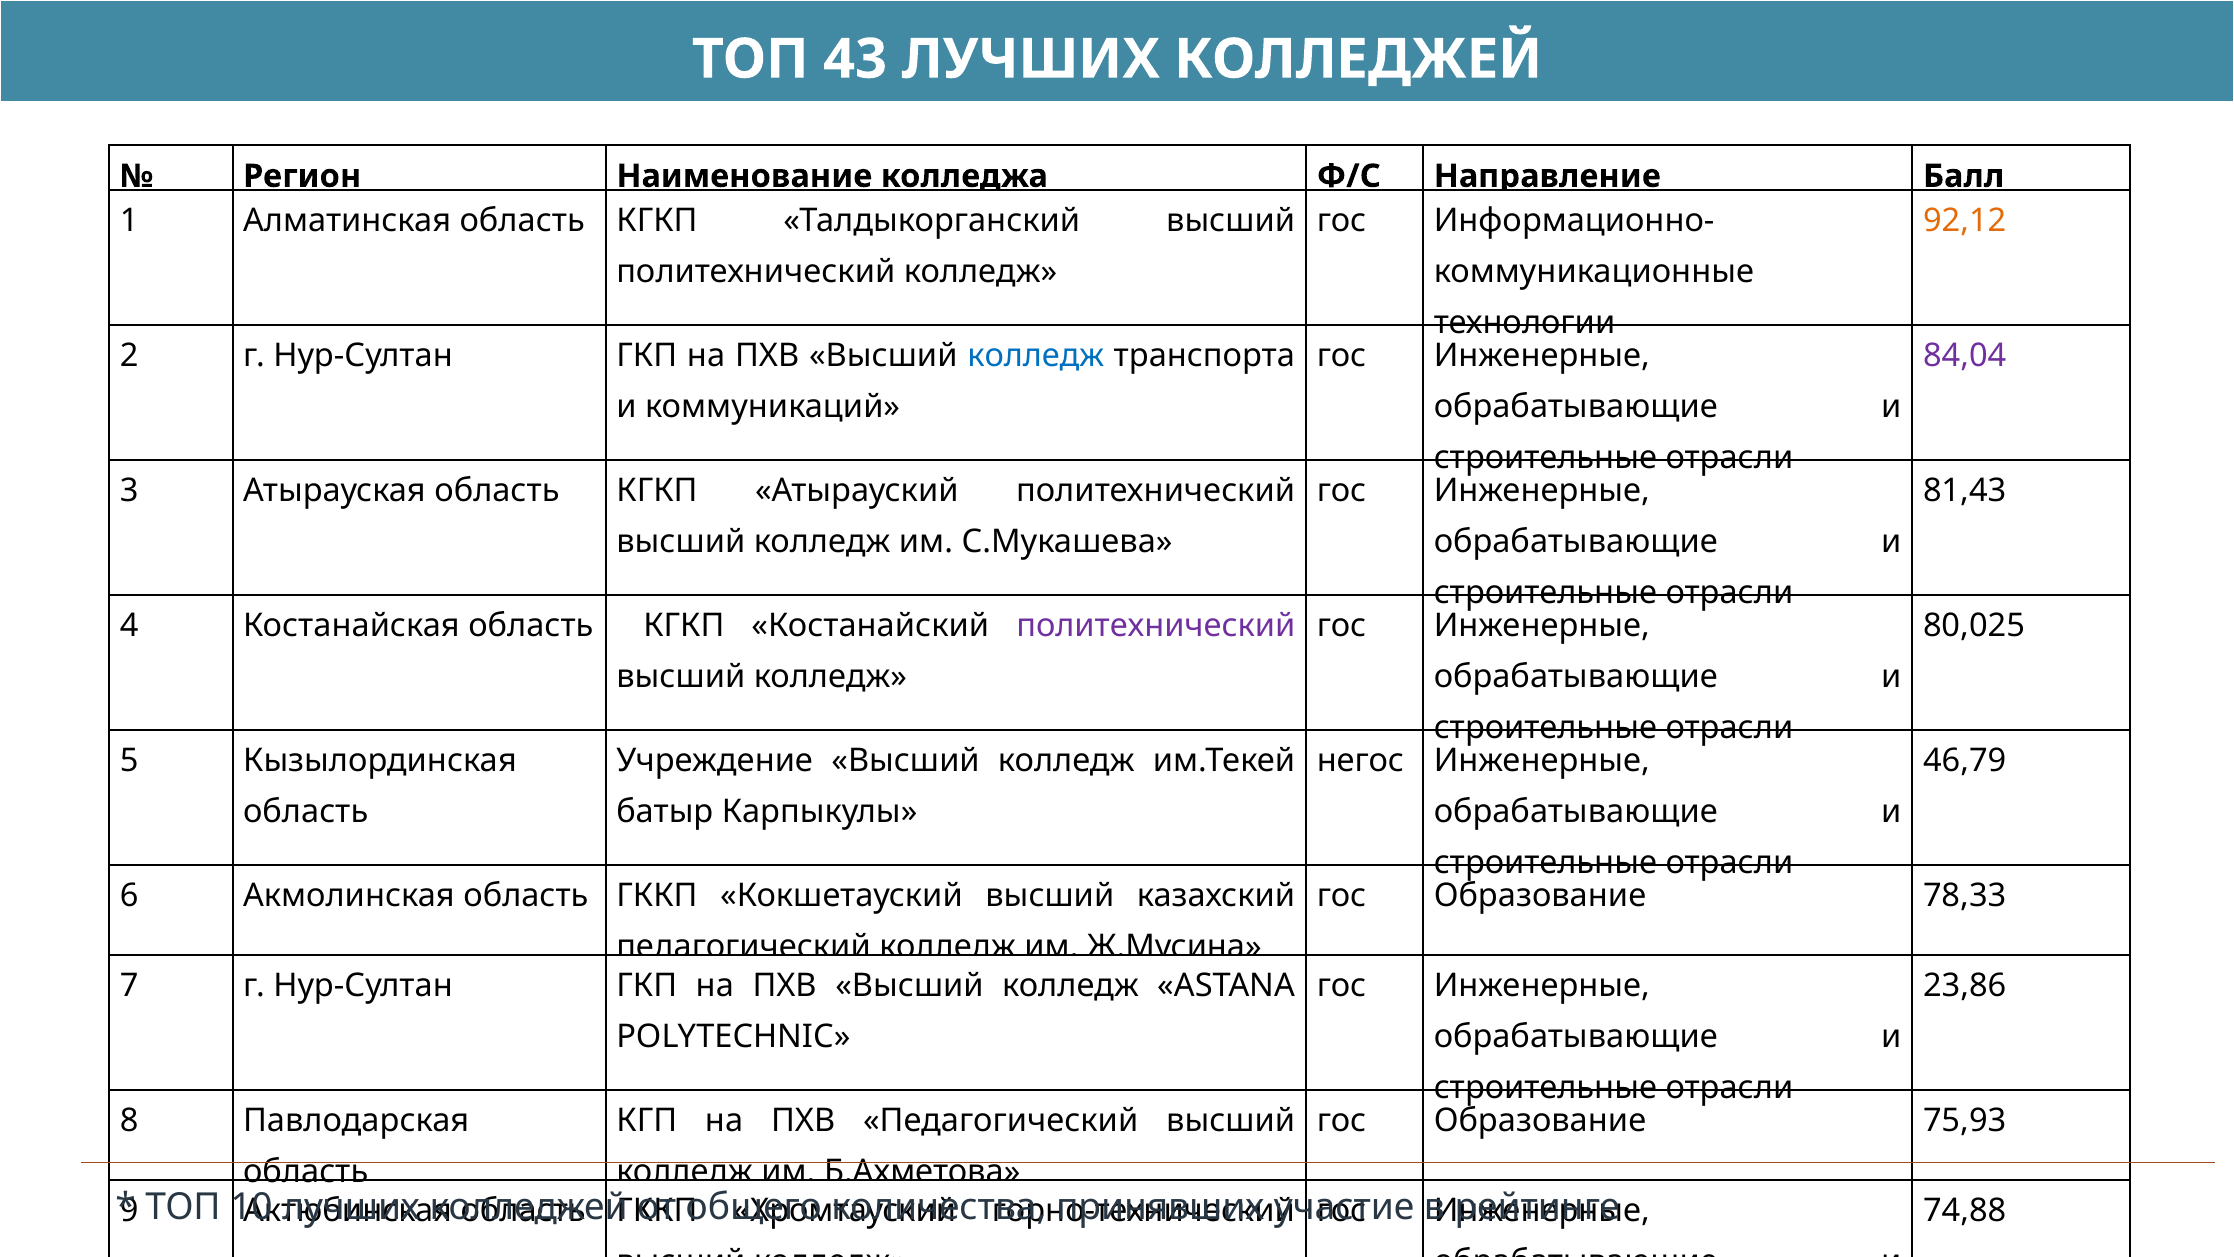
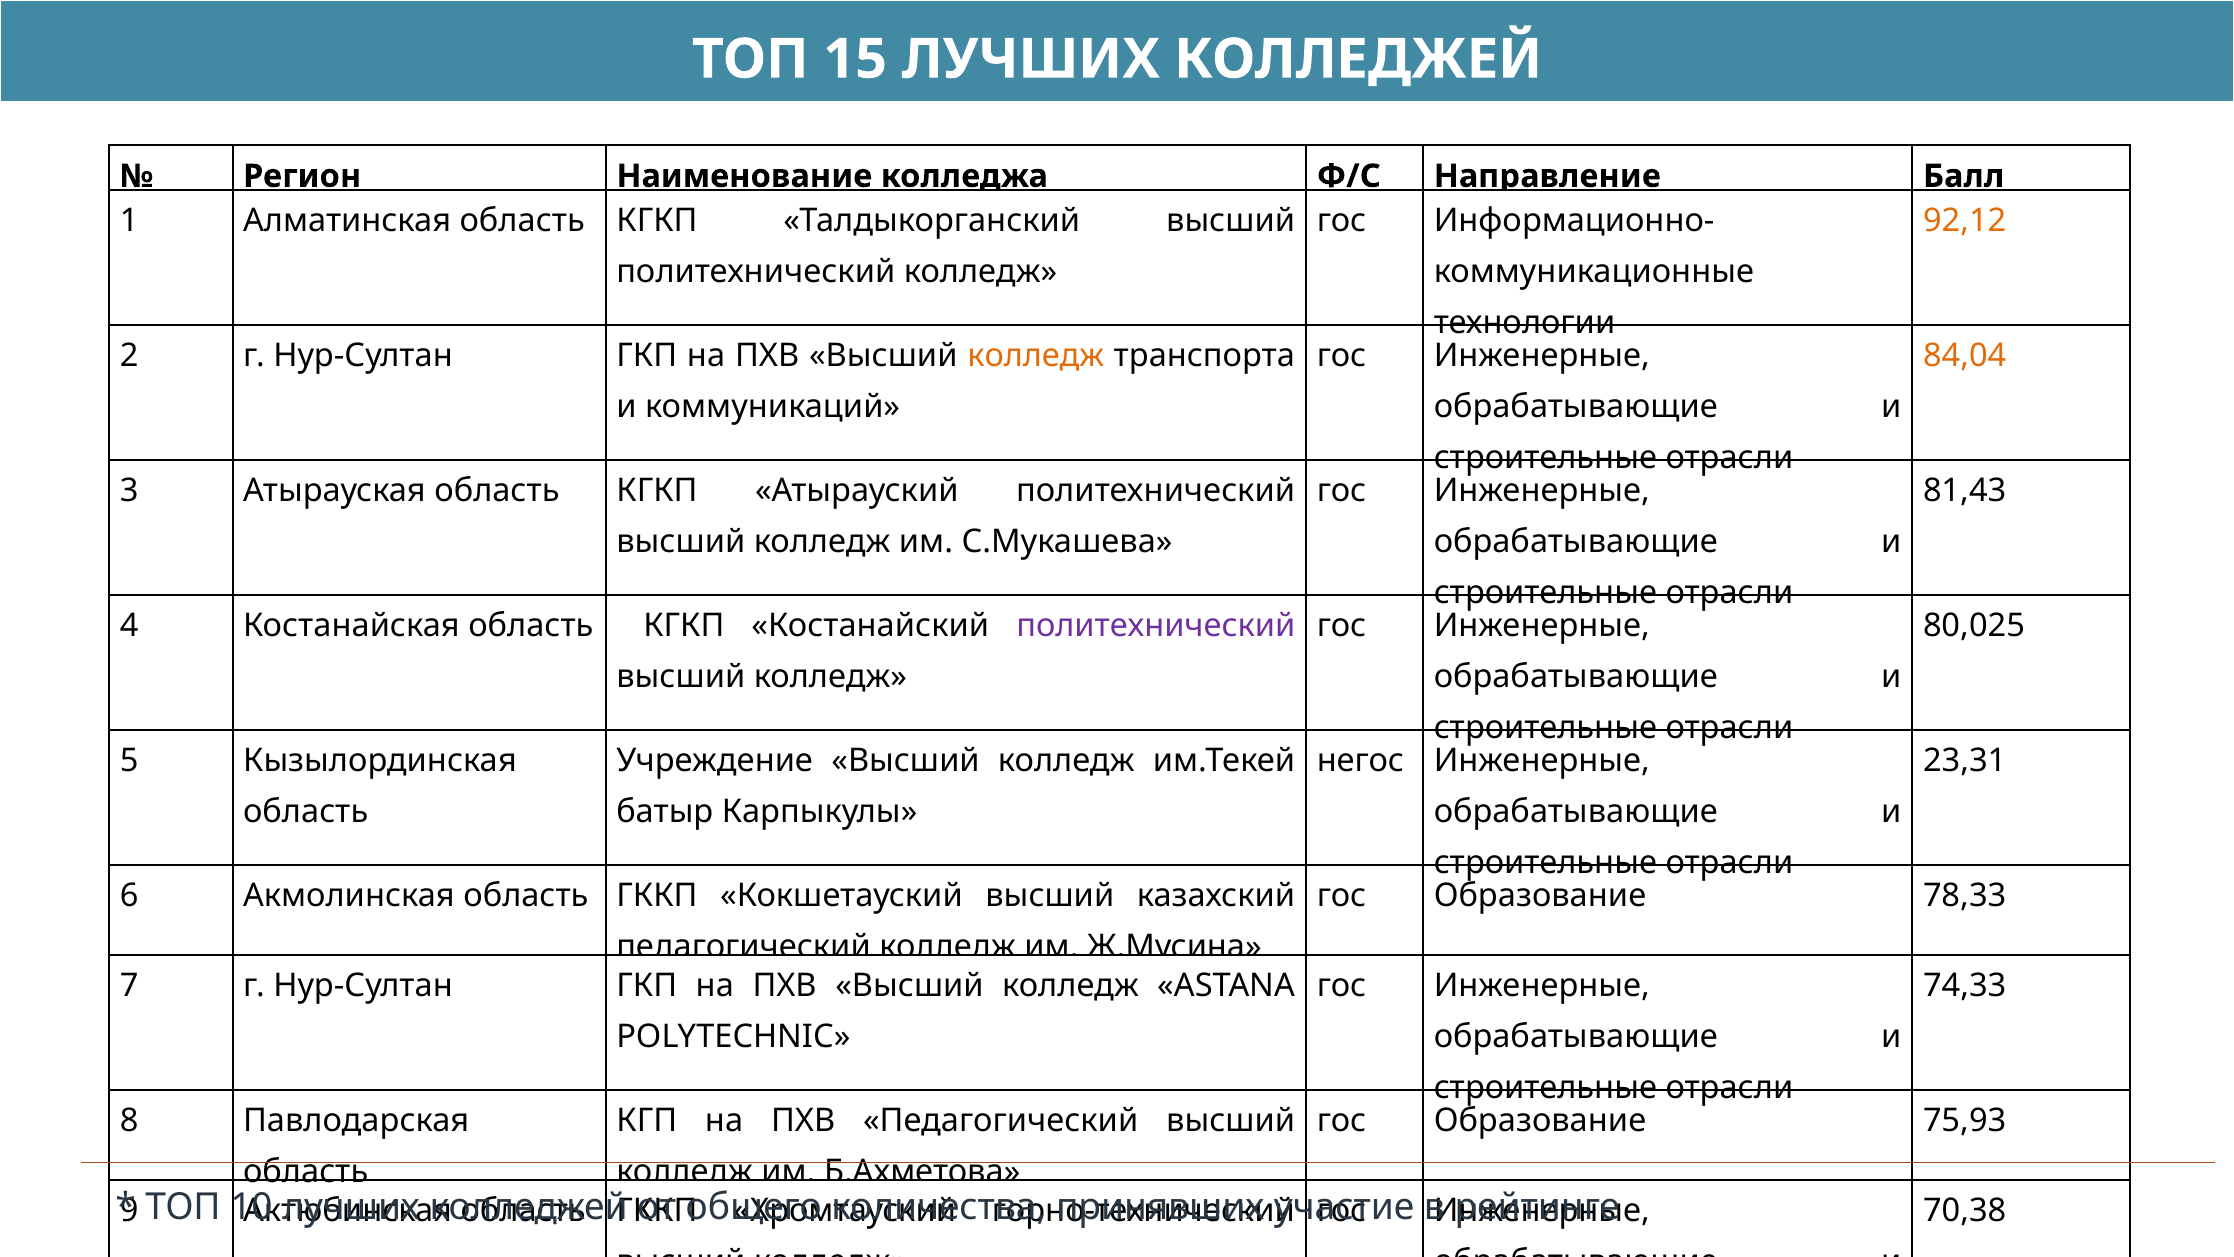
43: 43 -> 15 (855, 59)
колледж colour: blue -> orange (1036, 356)
84,04 colour: purple -> orange (1965, 356)
46,79: 46,79 -> 23,31 (1965, 760)
23,86: 23,86 -> 74,33 (1965, 985)
74,88: 74,88 -> 70,38 (1965, 1210)
